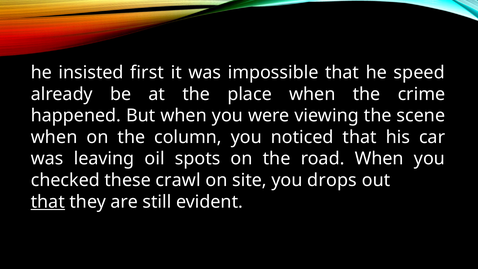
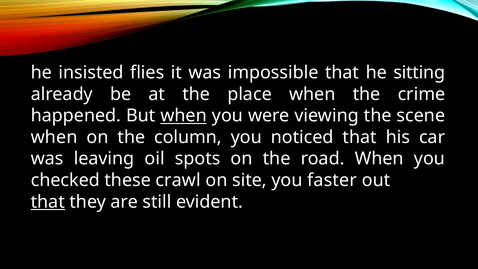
first: first -> flies (147, 73)
speed: speed -> sitting (419, 73)
when underline: none -> present (184, 116)
drops: drops -> faster (332, 180)
